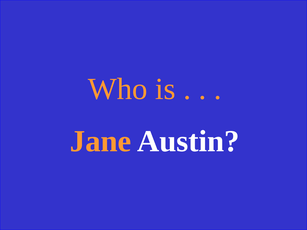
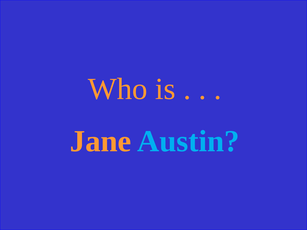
Austin colour: white -> light blue (188, 141)
